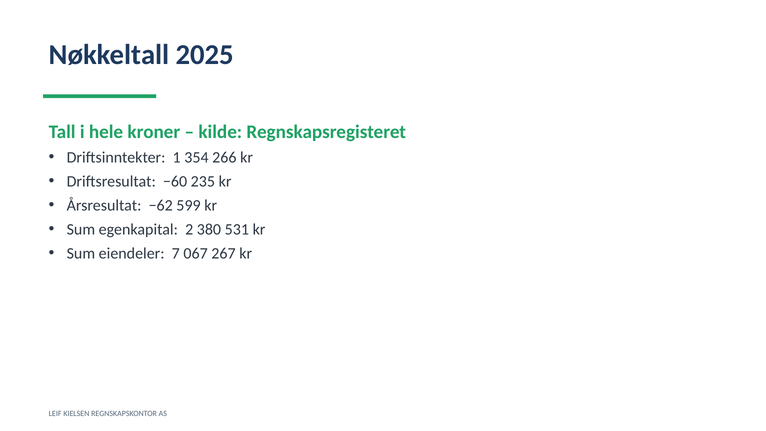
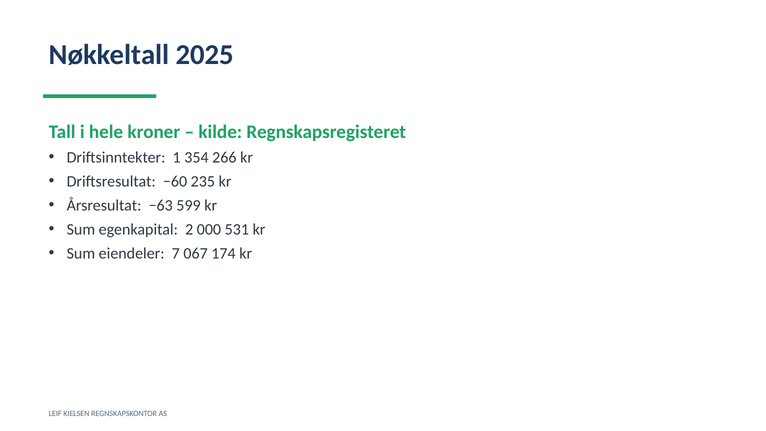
−62: −62 -> −63 (161, 205)
380: 380 -> 000 (209, 229)
267: 267 -> 174 (223, 253)
